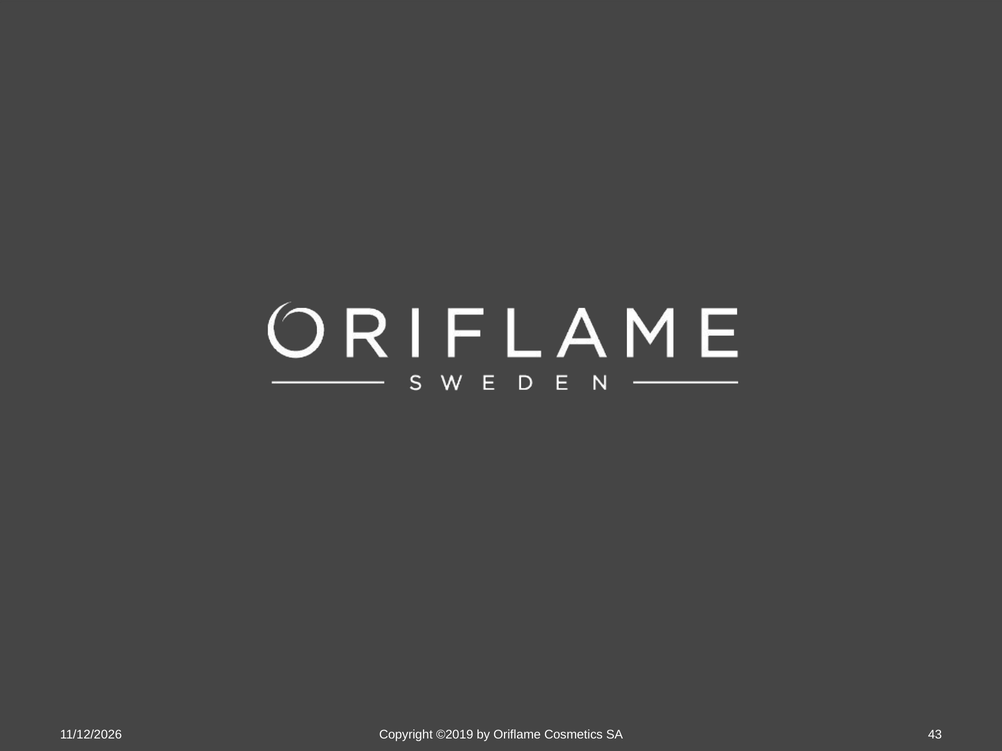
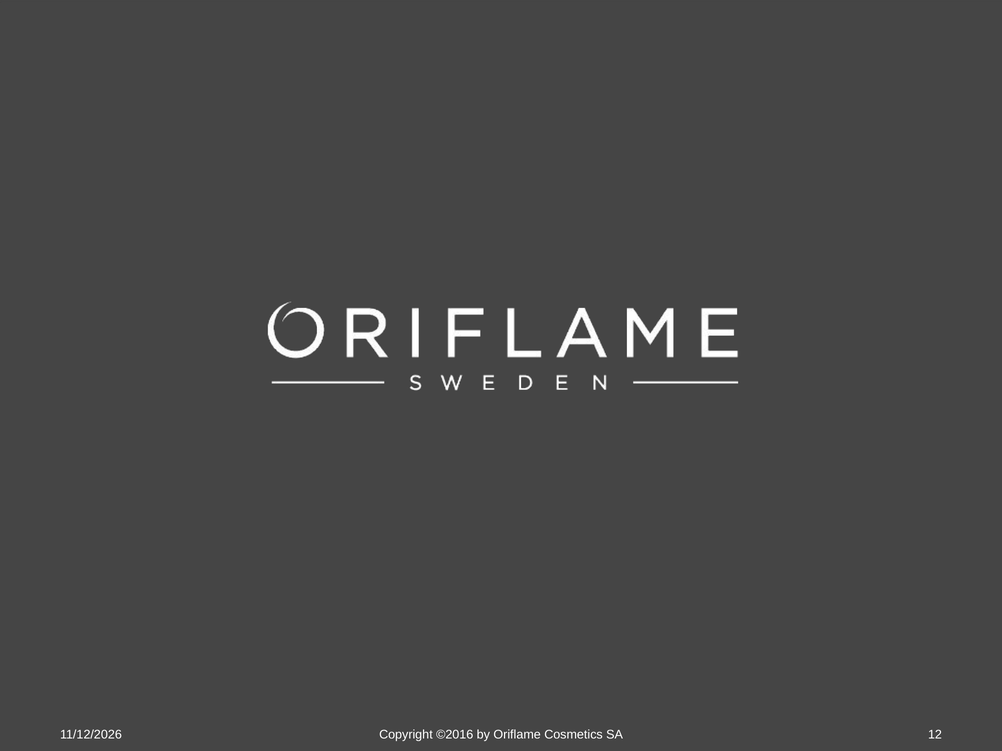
©2019: ©2019 -> ©2016 (455, 735)
43: 43 -> 12 (935, 735)
